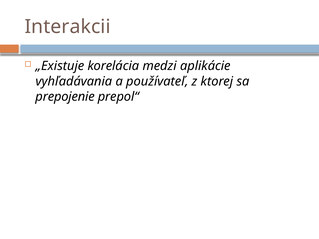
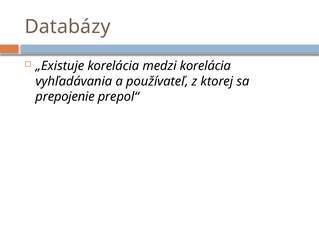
Interakcii: Interakcii -> Databázy (68, 27)
medzi aplikácie: aplikácie -> korelácia (205, 66)
